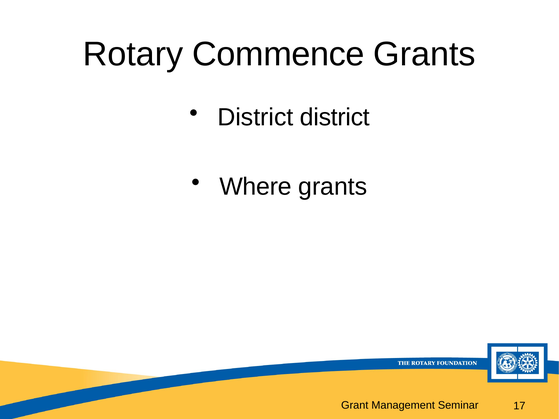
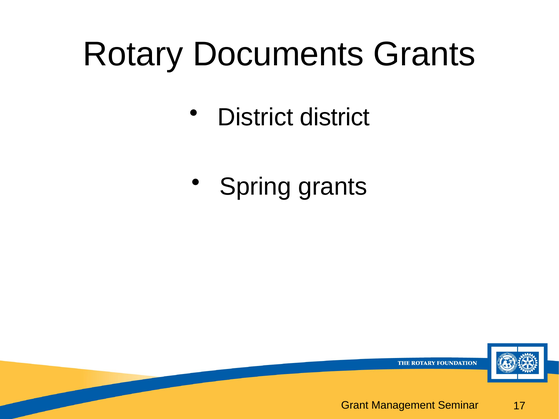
Commence: Commence -> Documents (278, 54)
Where: Where -> Spring (255, 187)
